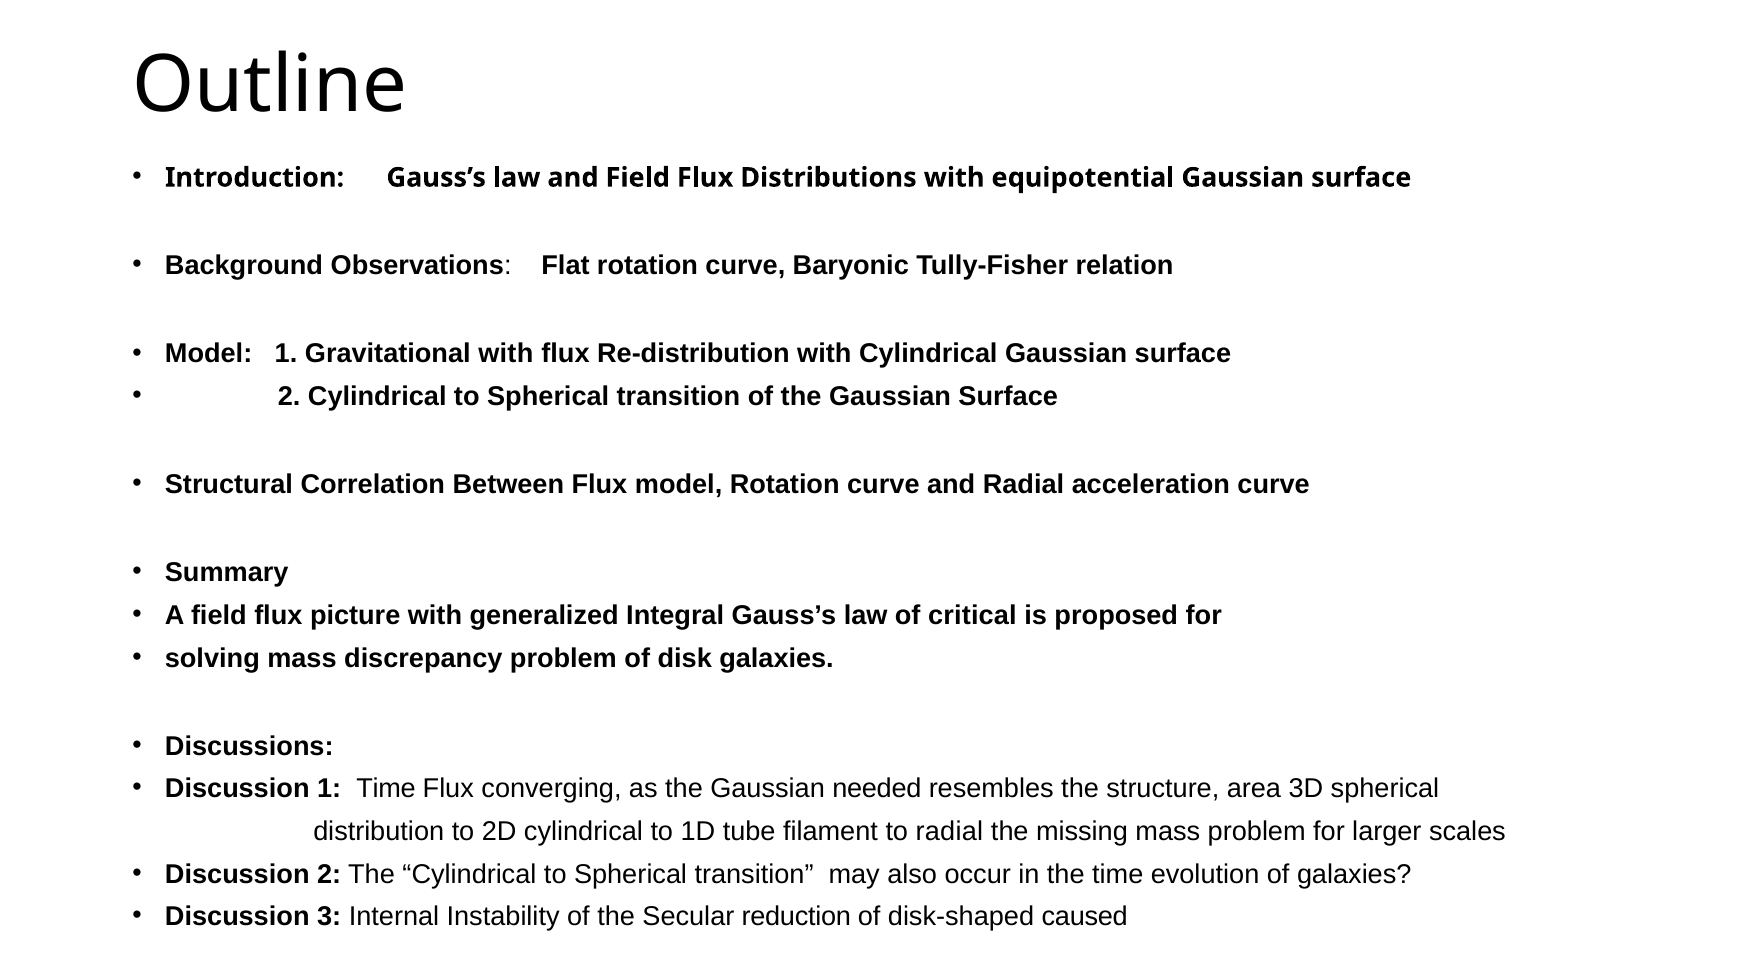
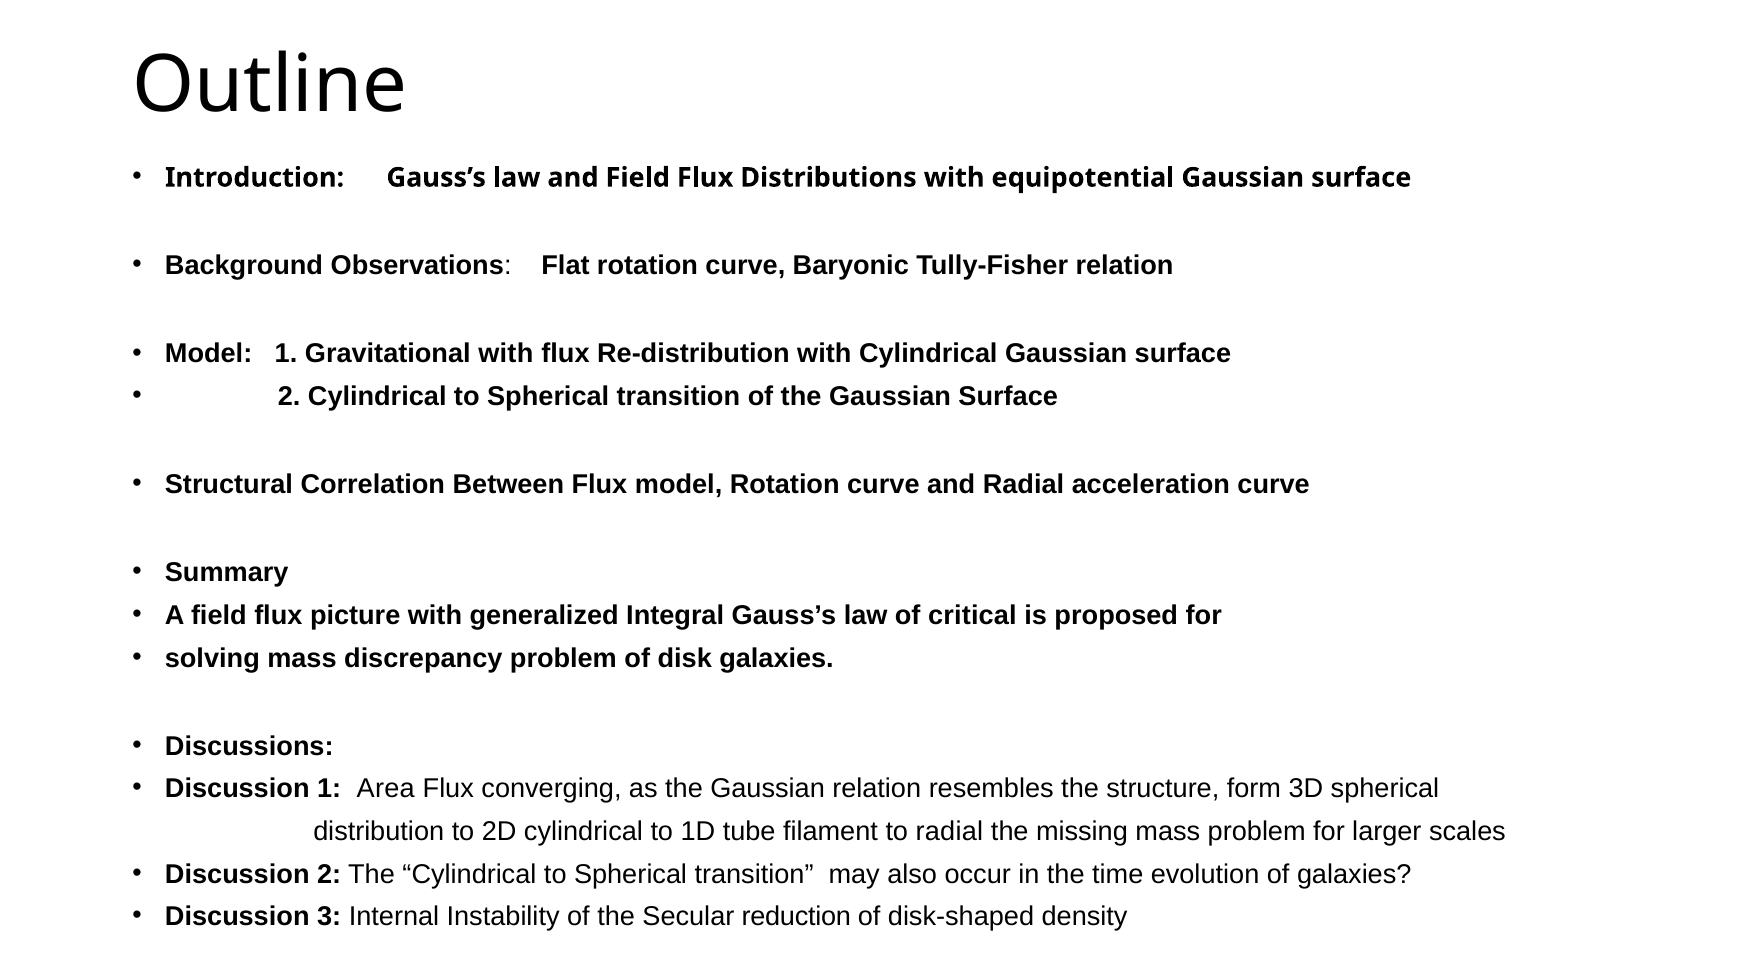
1 Time: Time -> Area (386, 789)
Gaussian needed: needed -> relation (877, 789)
area: area -> form (1254, 789)
caused: caused -> density (1085, 917)
